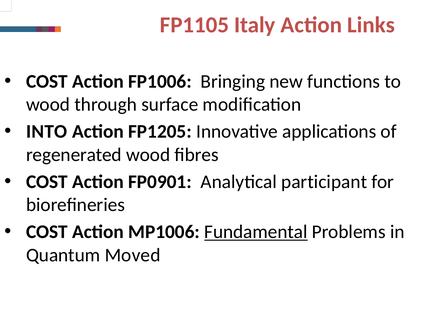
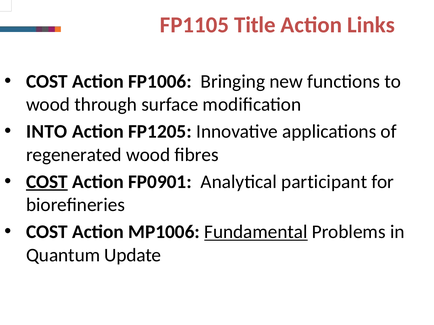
Italy: Italy -> Title (255, 25)
COST underline: none -> present (47, 182)
Moved: Moved -> Update (133, 255)
